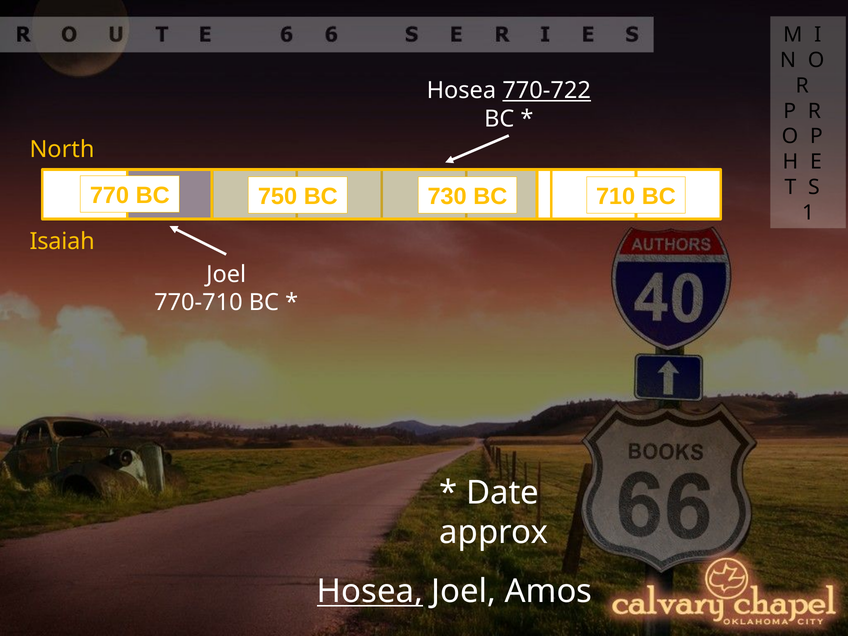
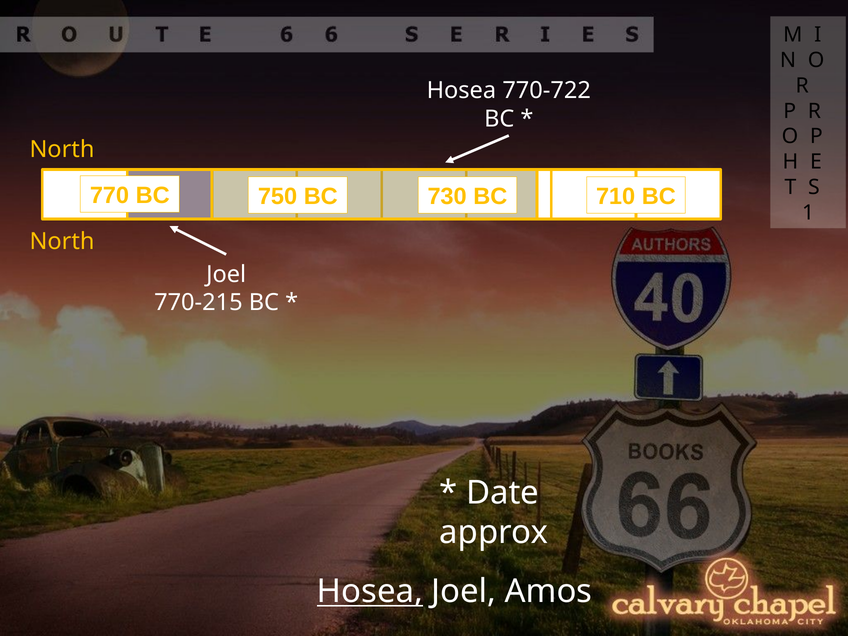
770-722 underline: present -> none (547, 91)
Isaiah: Isaiah -> North (62, 241)
770-710: 770-710 -> 770-215 (198, 303)
